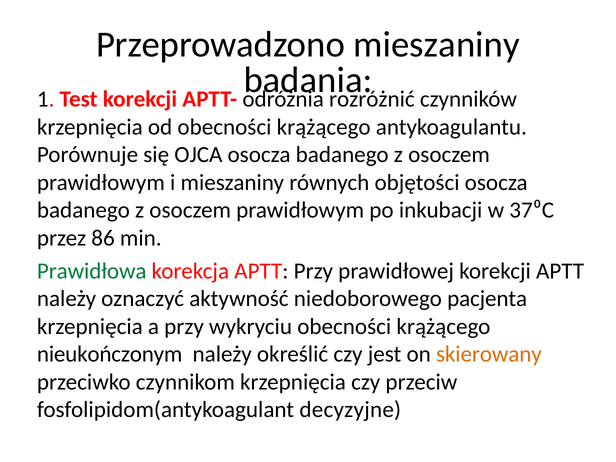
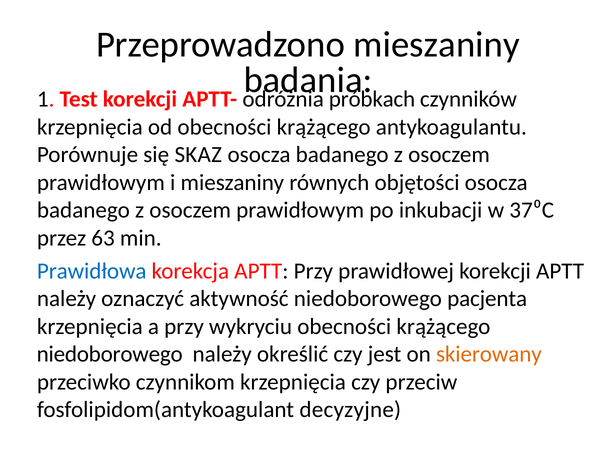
rozróżnić: rozróżnić -> próbkach (372, 99)
OJCA: OJCA -> SKAZ (198, 155)
86: 86 -> 63 (103, 238)
Prawidłowa colour: green -> blue (92, 271)
nieukończonym: nieukończonym -> niedoborowego (110, 354)
